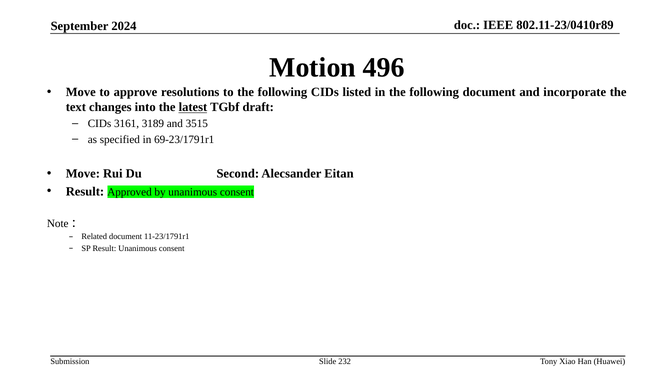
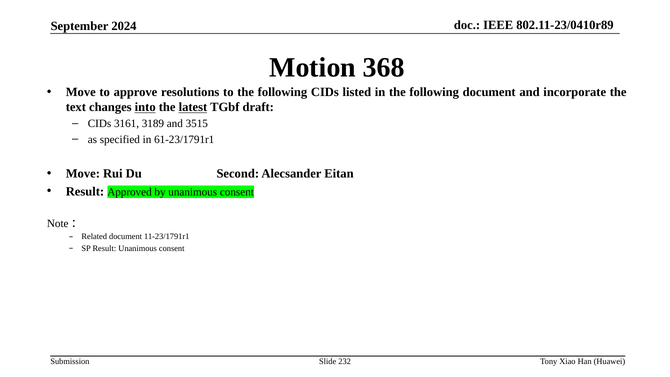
496: 496 -> 368 (384, 67)
into underline: none -> present (145, 107)
69-23/1791r1: 69-23/1791r1 -> 61-23/1791r1 (184, 139)
